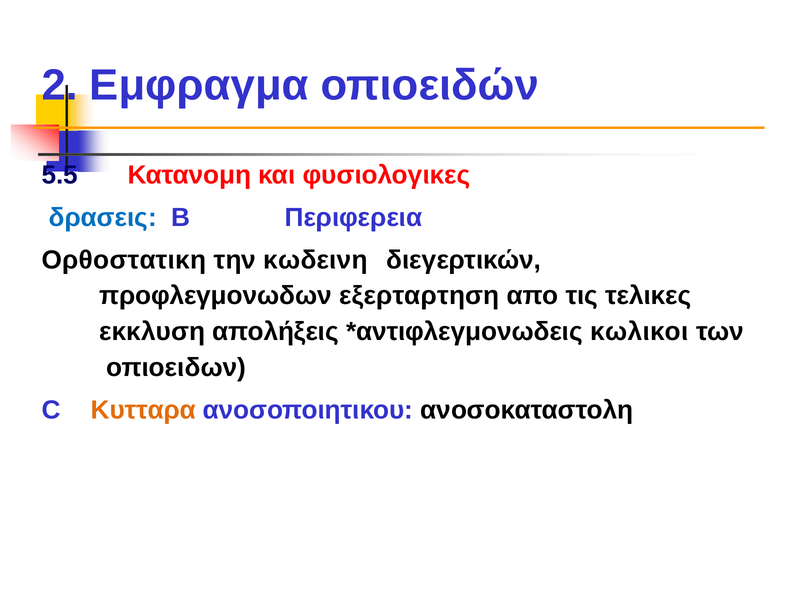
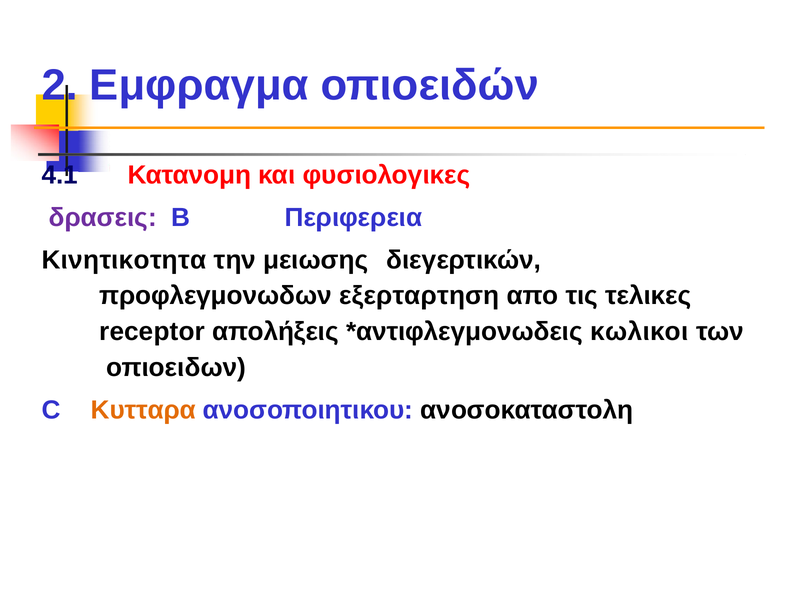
5.5: 5.5 -> 4.1 (60, 175)
δρασεις colour: blue -> purple (103, 217)
Ορθοστατικη: Ορθοστατικη -> Κινητικοτητα (124, 260)
κωδεινη: κωδεινη -> μειωσης (316, 260)
εκκλυση: εκκλυση -> receptor (152, 331)
